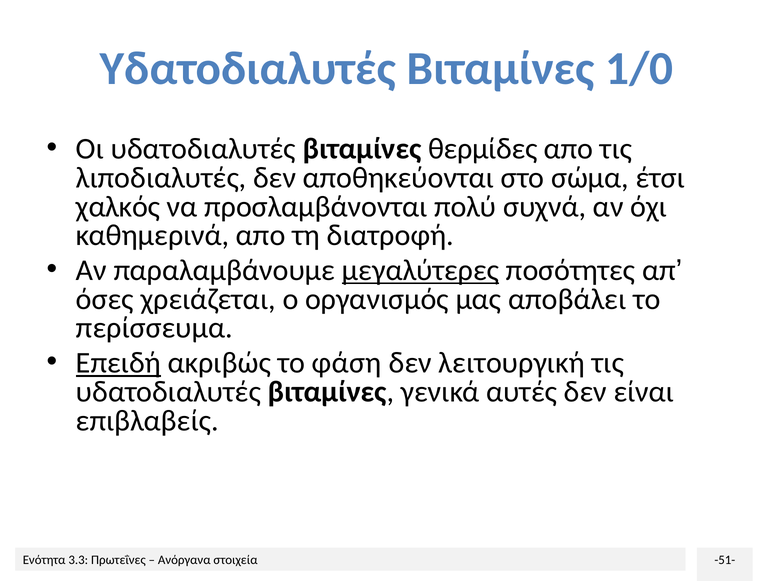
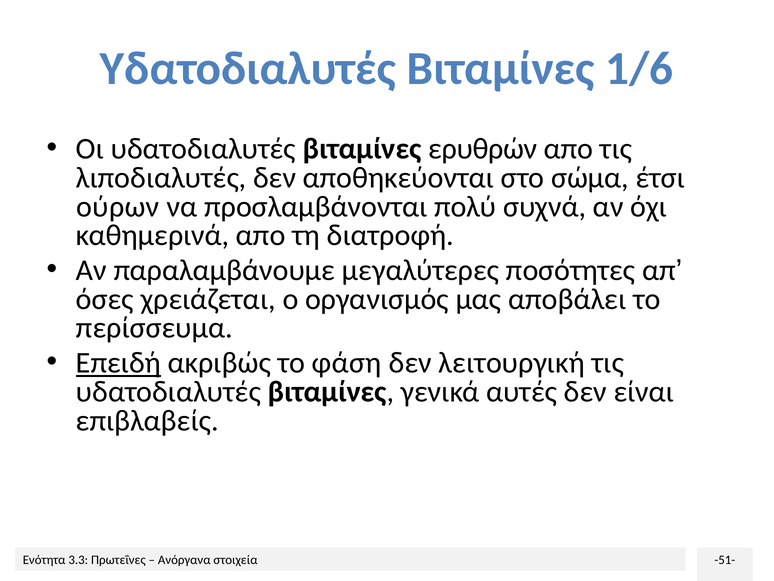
1/0: 1/0 -> 1/6 (639, 68)
θερμίδες: θερμίδες -> ερυθρών (483, 149)
χαλκός: χαλκός -> ούρων (118, 206)
μεγαλύτερες underline: present -> none (421, 270)
